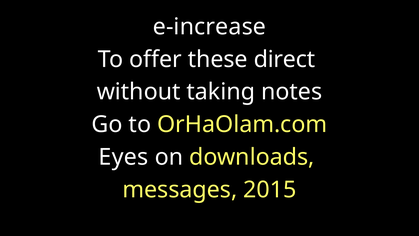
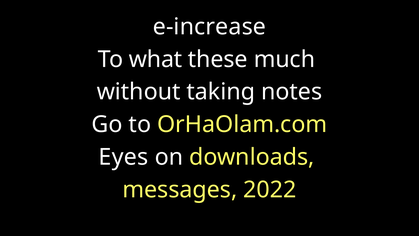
offer: offer -> what (156, 59)
direct: direct -> much (284, 59)
2015: 2015 -> 2022 (270, 190)
